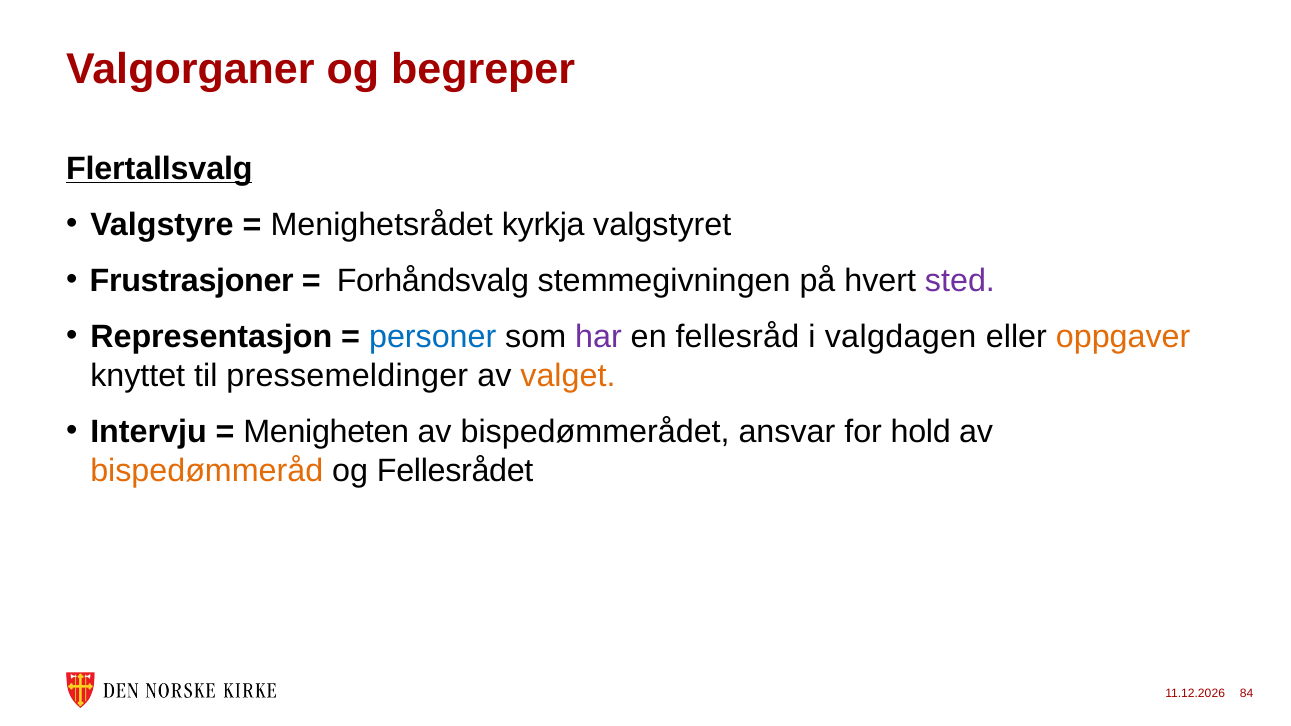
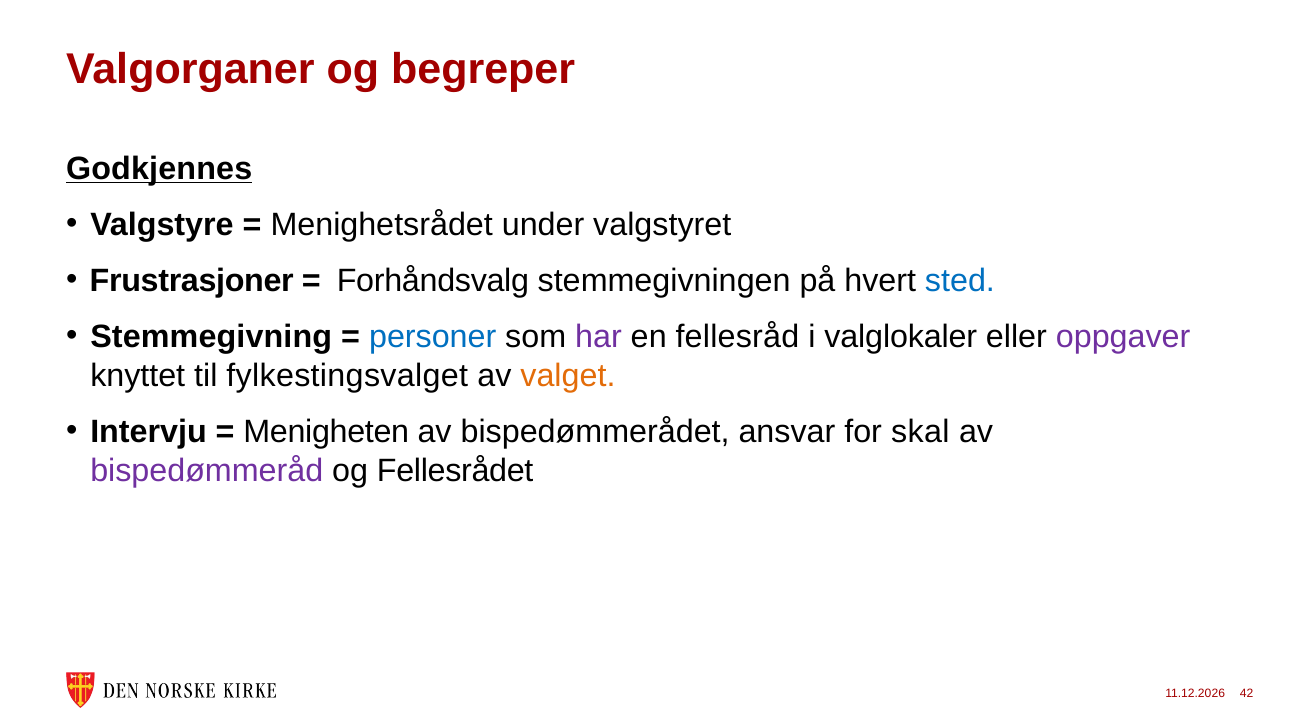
Flertallsvalg: Flertallsvalg -> Godkjennes (159, 168)
kyrkja: kyrkja -> under (543, 225)
sted colour: purple -> blue (960, 281)
Representasjon: Representasjon -> Stemmegivning (211, 337)
valgdagen: valgdagen -> valglokaler (901, 337)
oppgaver colour: orange -> purple (1123, 337)
pressemeldinger: pressemeldinger -> fylkestingsvalget (347, 376)
hold: hold -> skal (920, 432)
bispedømmeråd colour: orange -> purple (207, 471)
84: 84 -> 42 (1247, 694)
